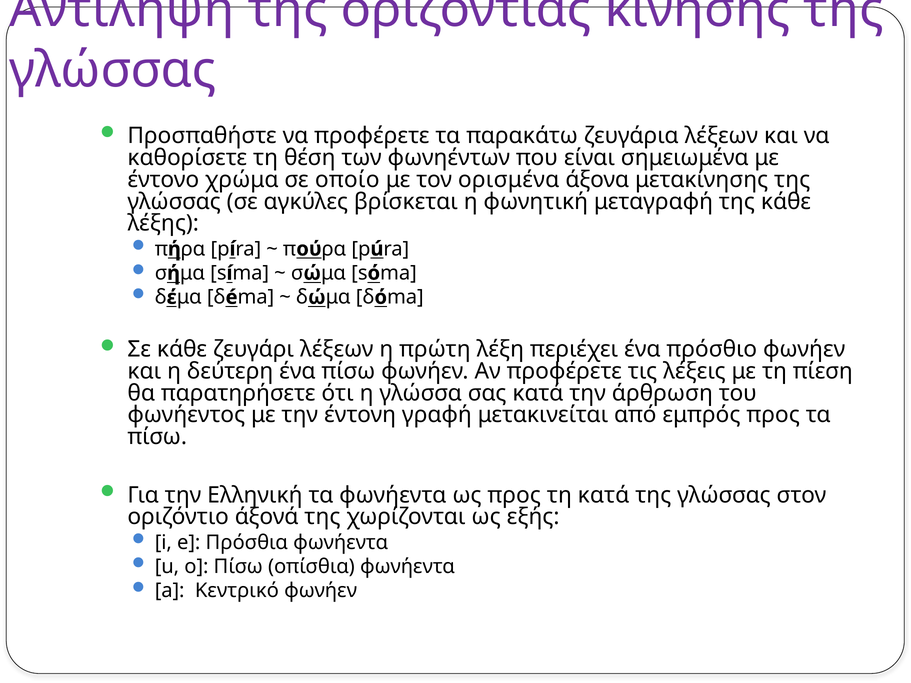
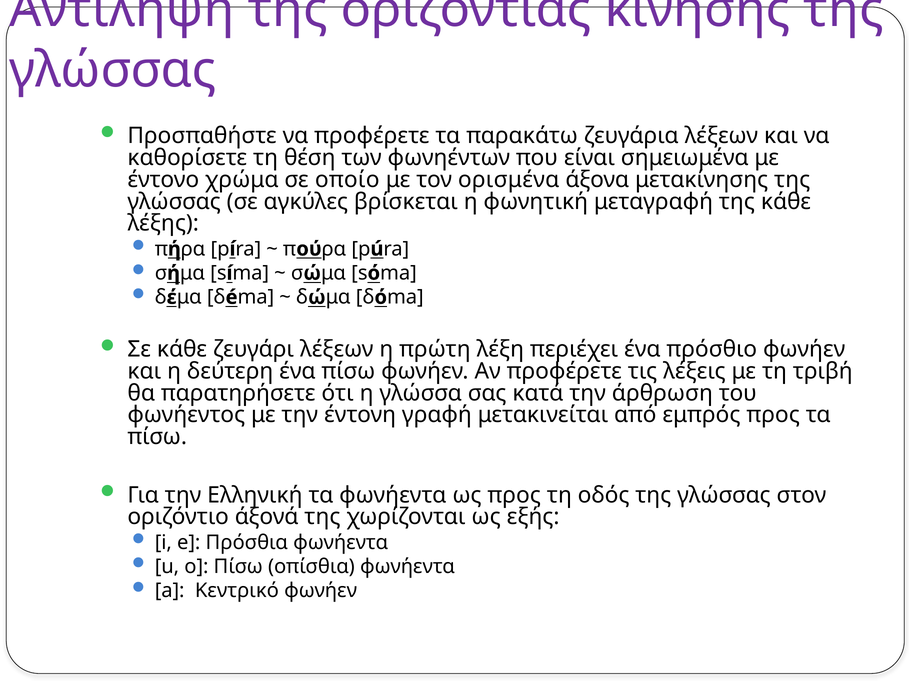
πίεση: πίεση -> τριβή (823, 371)
τη κατά: κατά -> οδός (604, 495)
